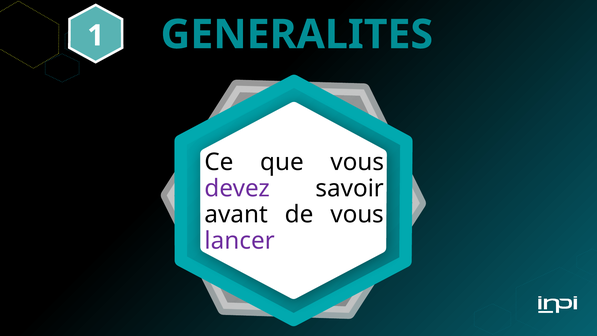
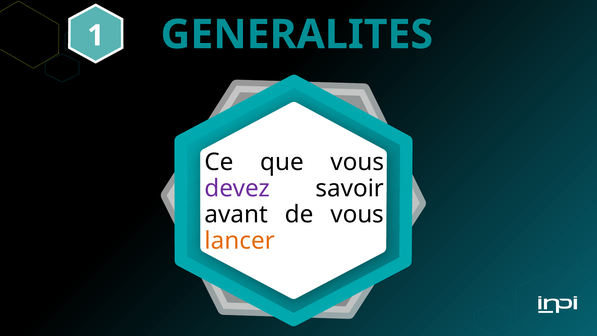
lancer colour: purple -> orange (240, 241)
